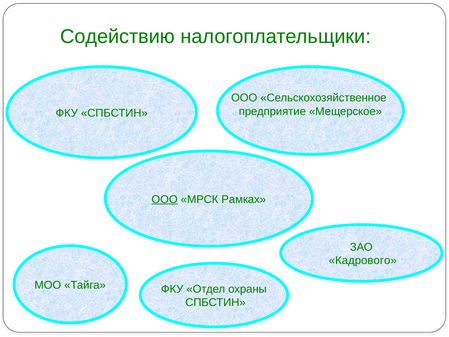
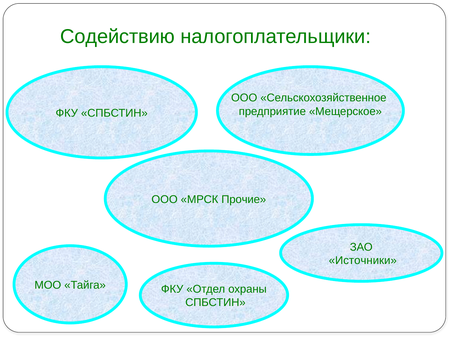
ООО underline: present -> none (165, 199)
Рамках: Рамках -> Прочие (244, 199)
Кадрового: Кадрового -> Источники (363, 260)
